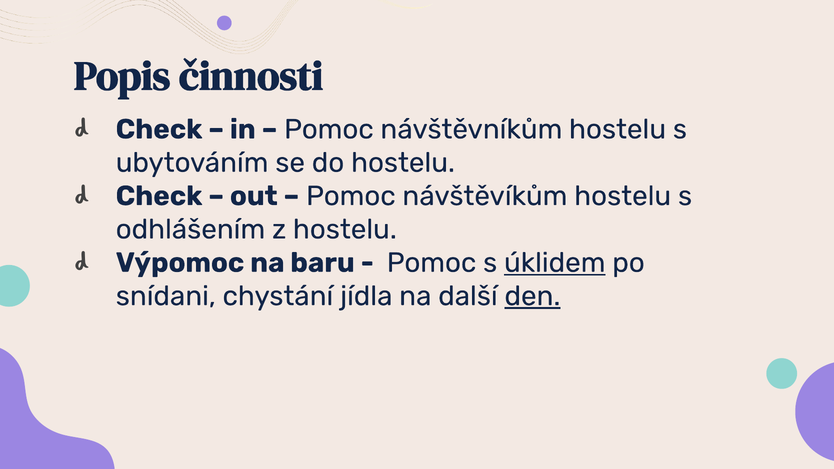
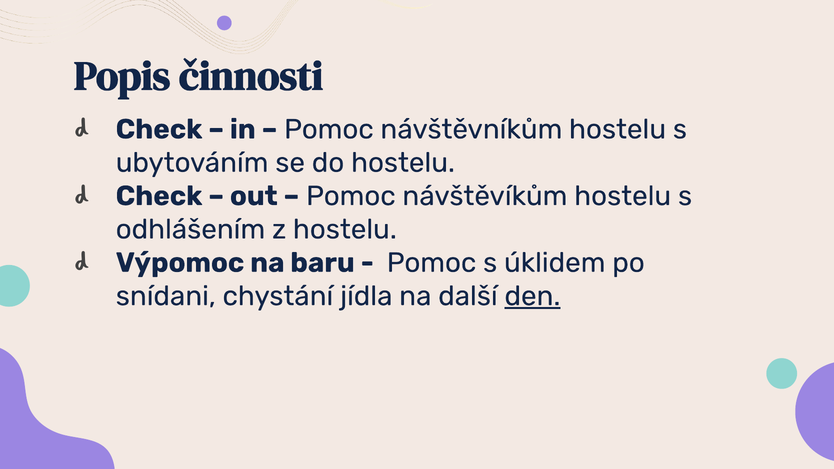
úklidem underline: present -> none (555, 263)
